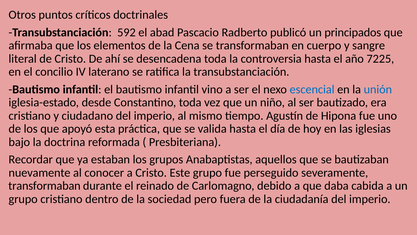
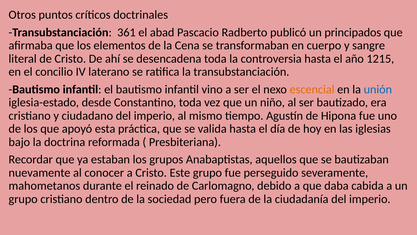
592: 592 -> 361 (126, 32)
7225: 7225 -> 1215 (380, 59)
escencial colour: blue -> orange (312, 89)
transformaban: transformaban -> mahometanos (44, 186)
